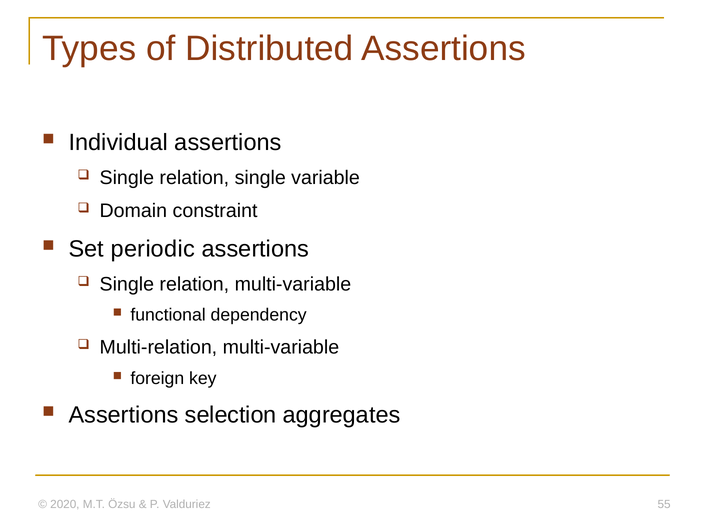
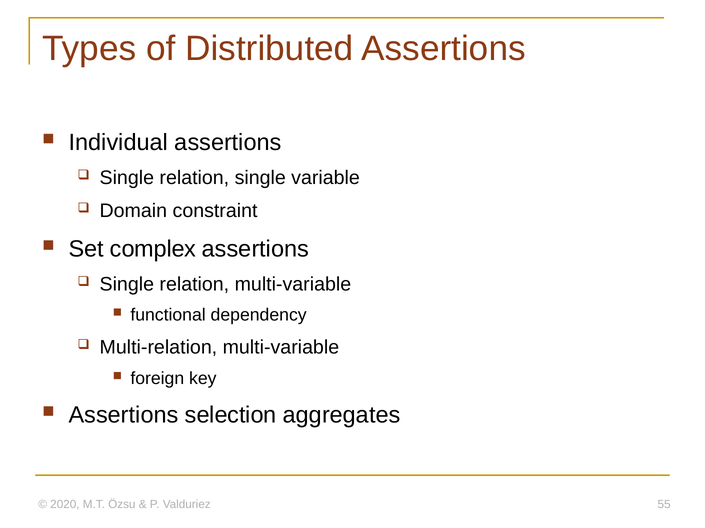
periodic: periodic -> complex (153, 249)
